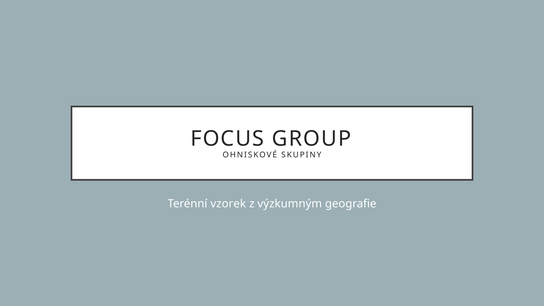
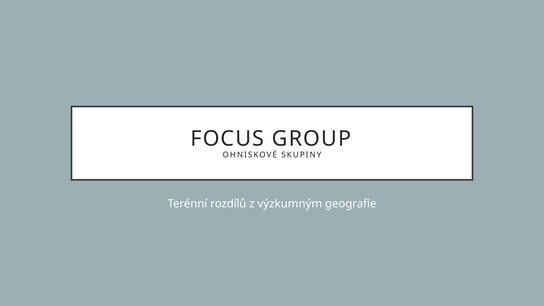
vzorek: vzorek -> rozdílů (228, 204)
